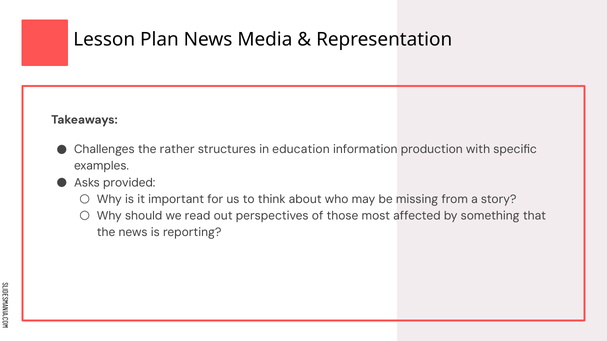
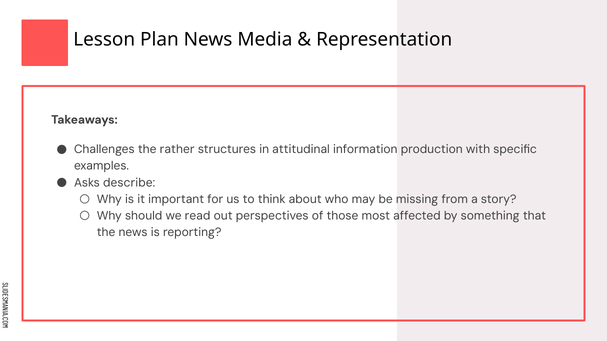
education: education -> attitudinal (301, 150)
provided: provided -> describe (129, 183)
